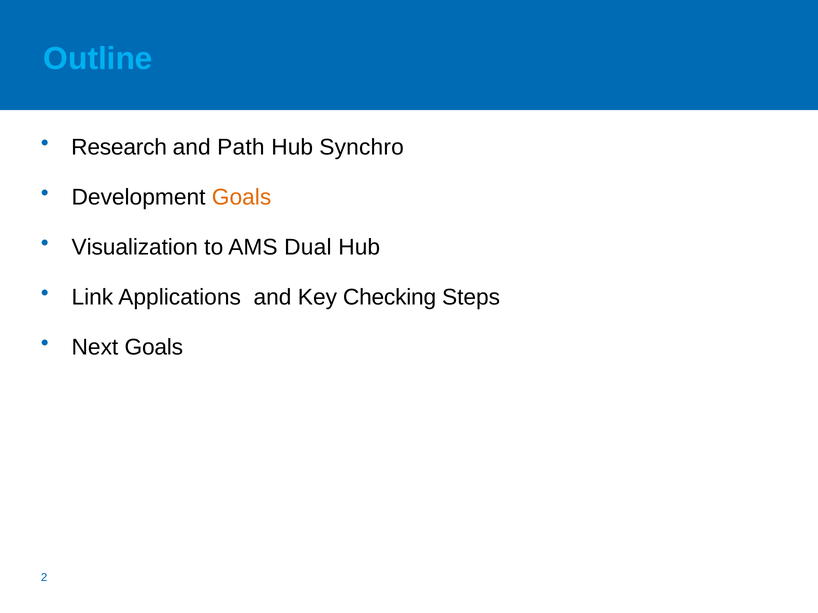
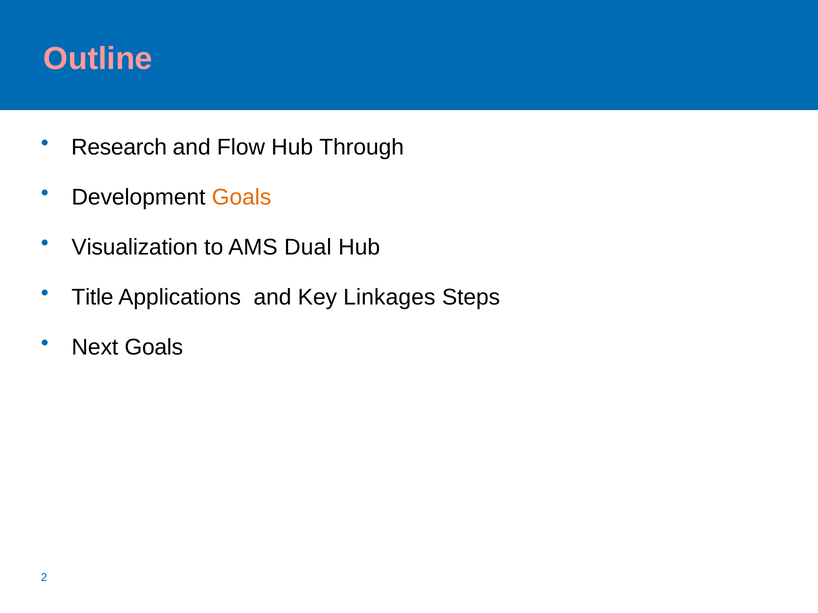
Outline colour: light blue -> pink (98, 59)
Path: Path -> Flow (241, 147)
Synchro: Synchro -> Through (362, 147)
Link: Link -> Title (92, 297)
Checking: Checking -> Linkages (389, 297)
